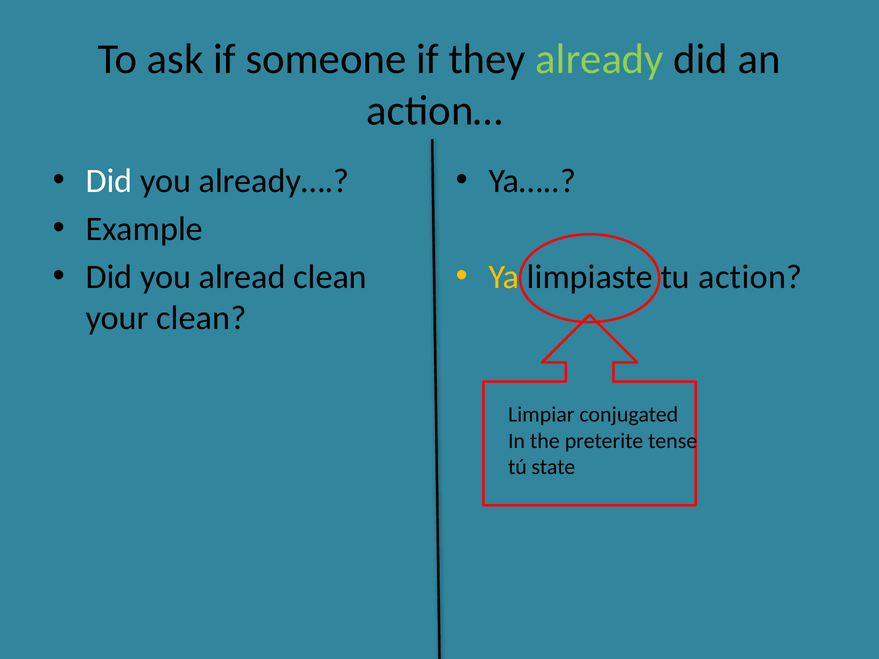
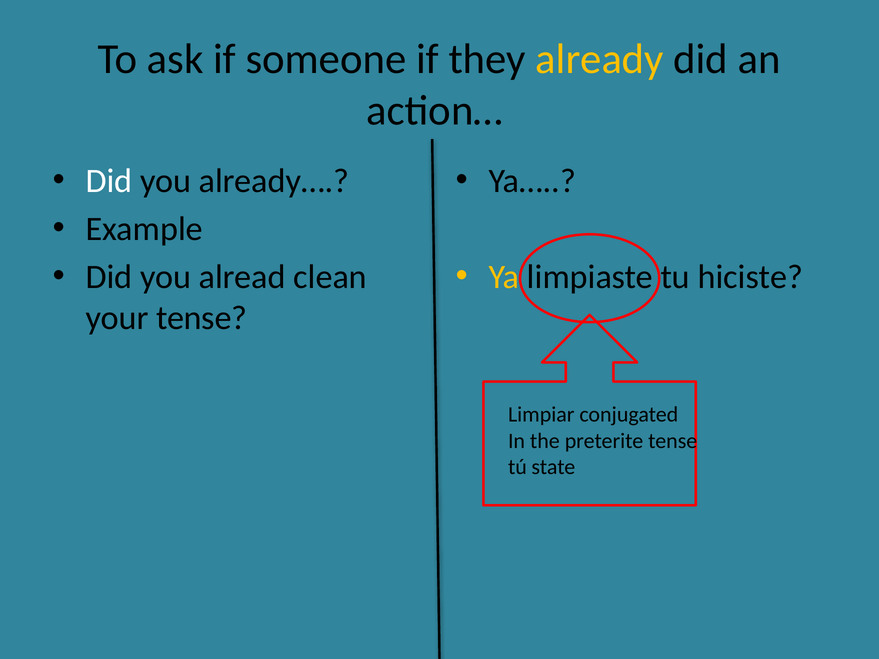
already colour: light green -> yellow (600, 59)
action: action -> hiciste (750, 277)
your clean: clean -> tense (202, 318)
